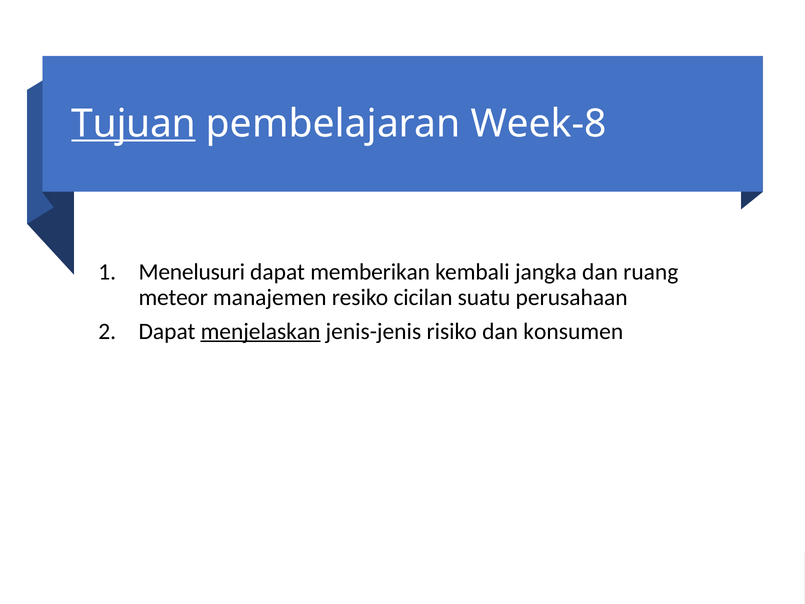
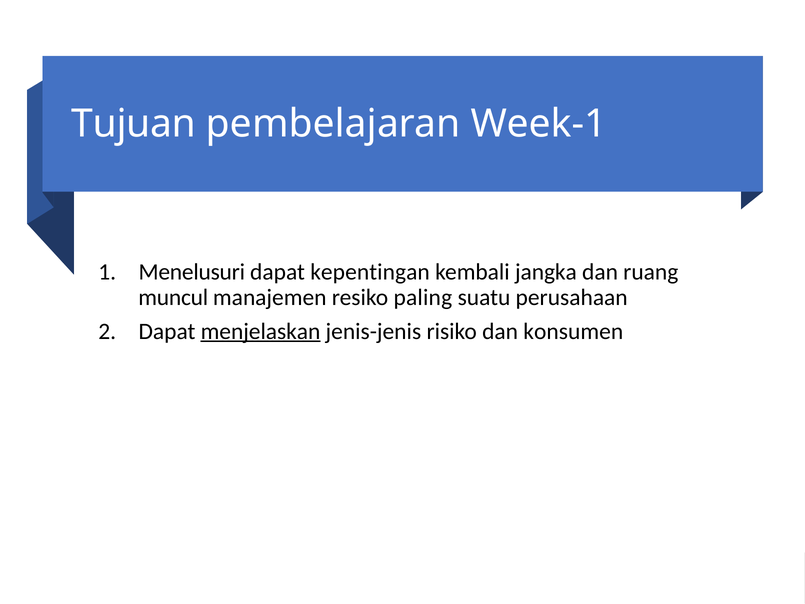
Tujuan underline: present -> none (134, 124)
Week-8: Week-8 -> Week-1 (539, 124)
memberikan: memberikan -> kepentingan (370, 272)
meteor: meteor -> muncul (173, 297)
cicilan: cicilan -> paling (423, 297)
